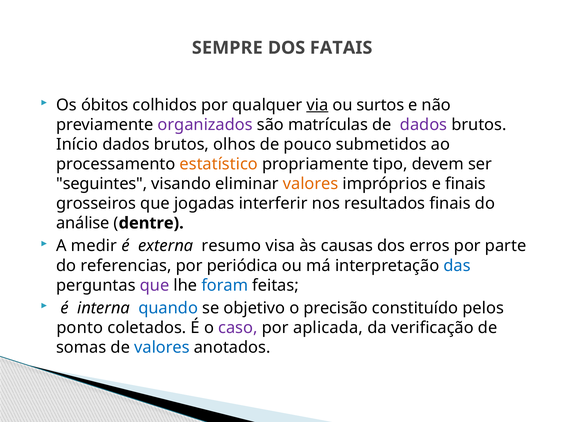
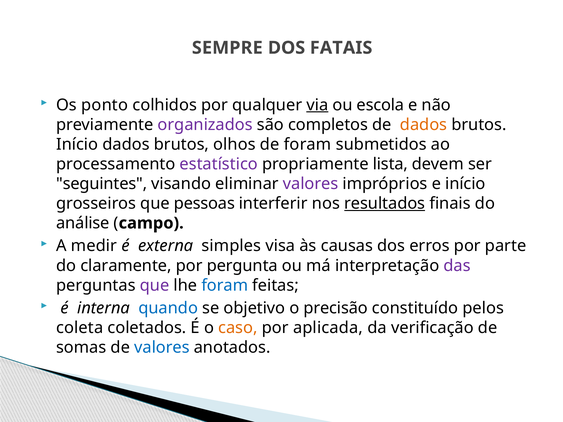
óbitos: óbitos -> ponto (105, 105)
surtos: surtos -> escola (380, 105)
matrículas: matrículas -> completos (328, 125)
dados colour: purple -> orange (424, 125)
de pouco: pouco -> foram (308, 144)
estatístico colour: orange -> purple (219, 164)
tipo: tipo -> lista (390, 164)
valores colour: orange -> purple (311, 184)
e finais: finais -> início (465, 184)
jogadas: jogadas -> pessoas (204, 204)
resultados underline: none -> present (385, 204)
dentre: dentre -> campo (151, 223)
resumo: resumo -> simples (231, 246)
referencias: referencias -> claramente (126, 266)
periódica: periódica -> pergunta (242, 266)
das colour: blue -> purple (457, 266)
ponto: ponto -> coleta (80, 328)
caso colour: purple -> orange (238, 328)
